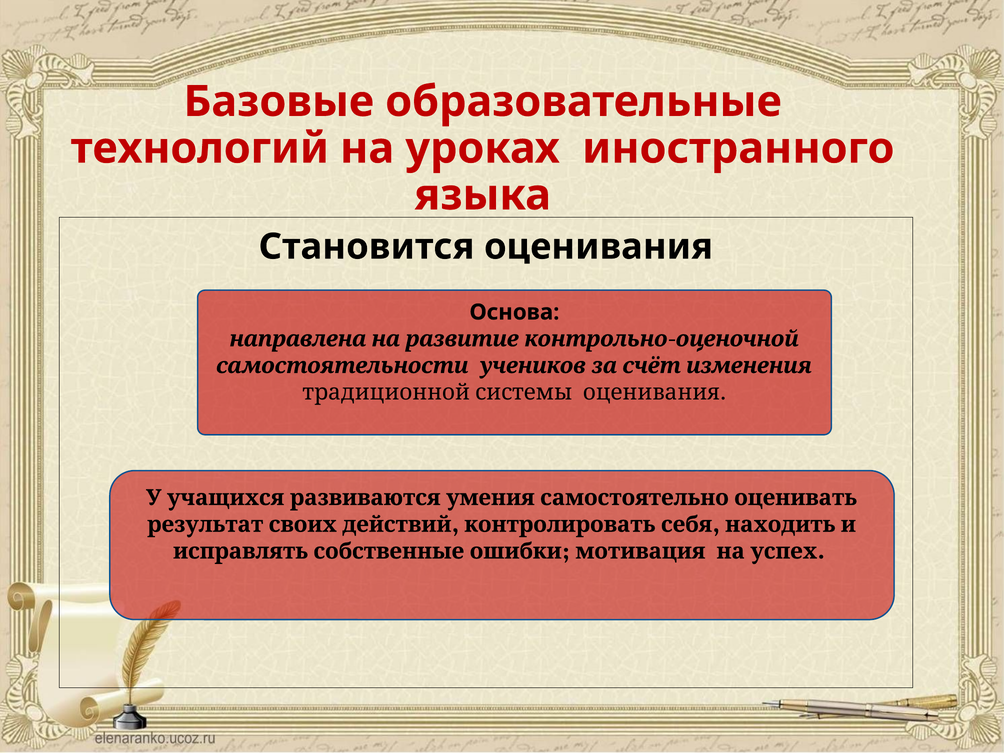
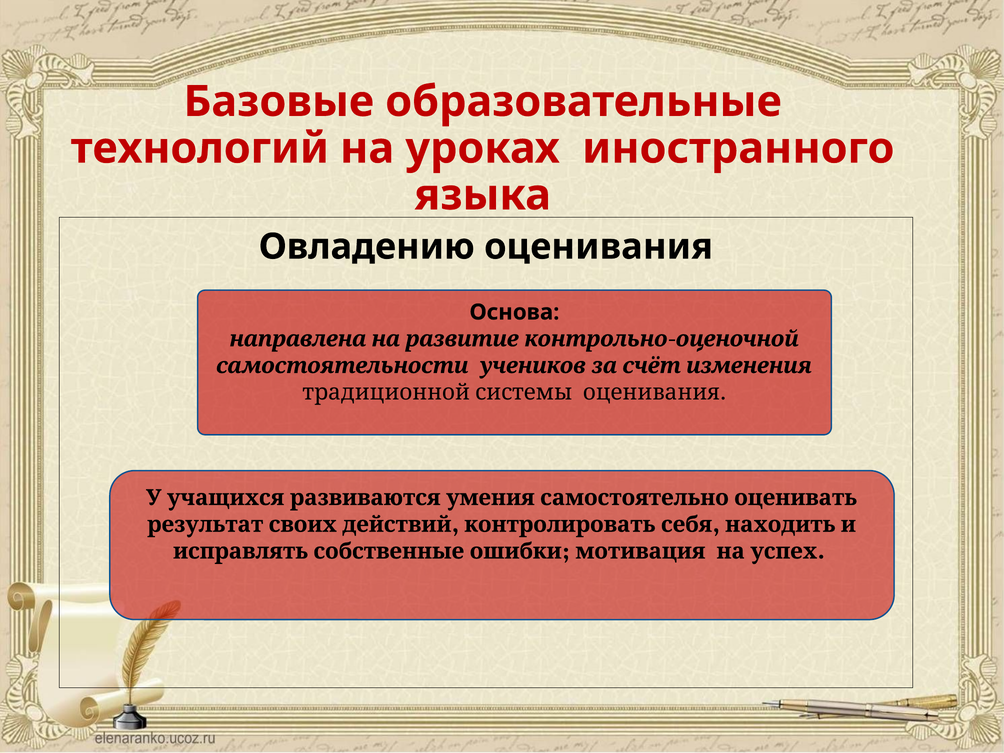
Становится: Становится -> Овладению (367, 247)
